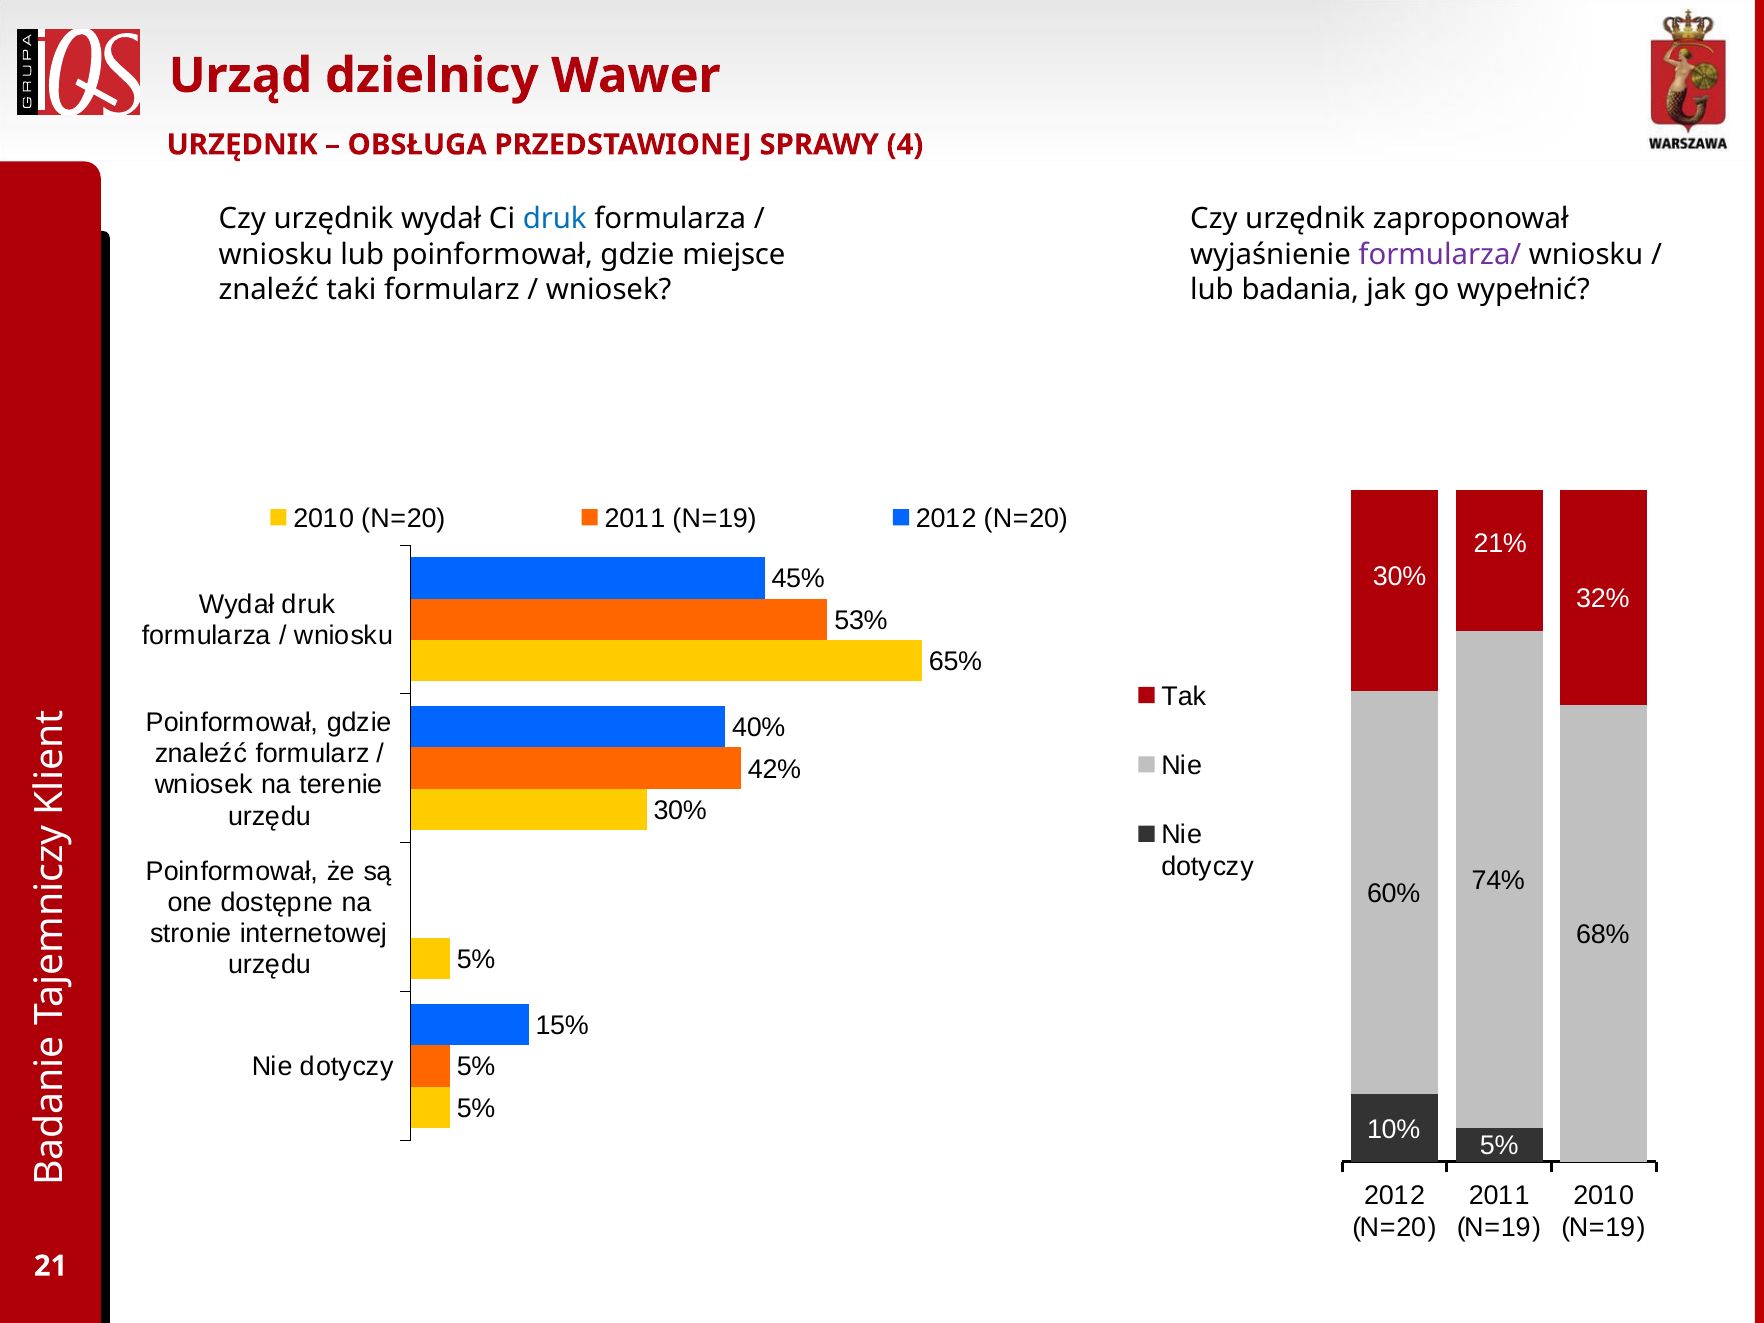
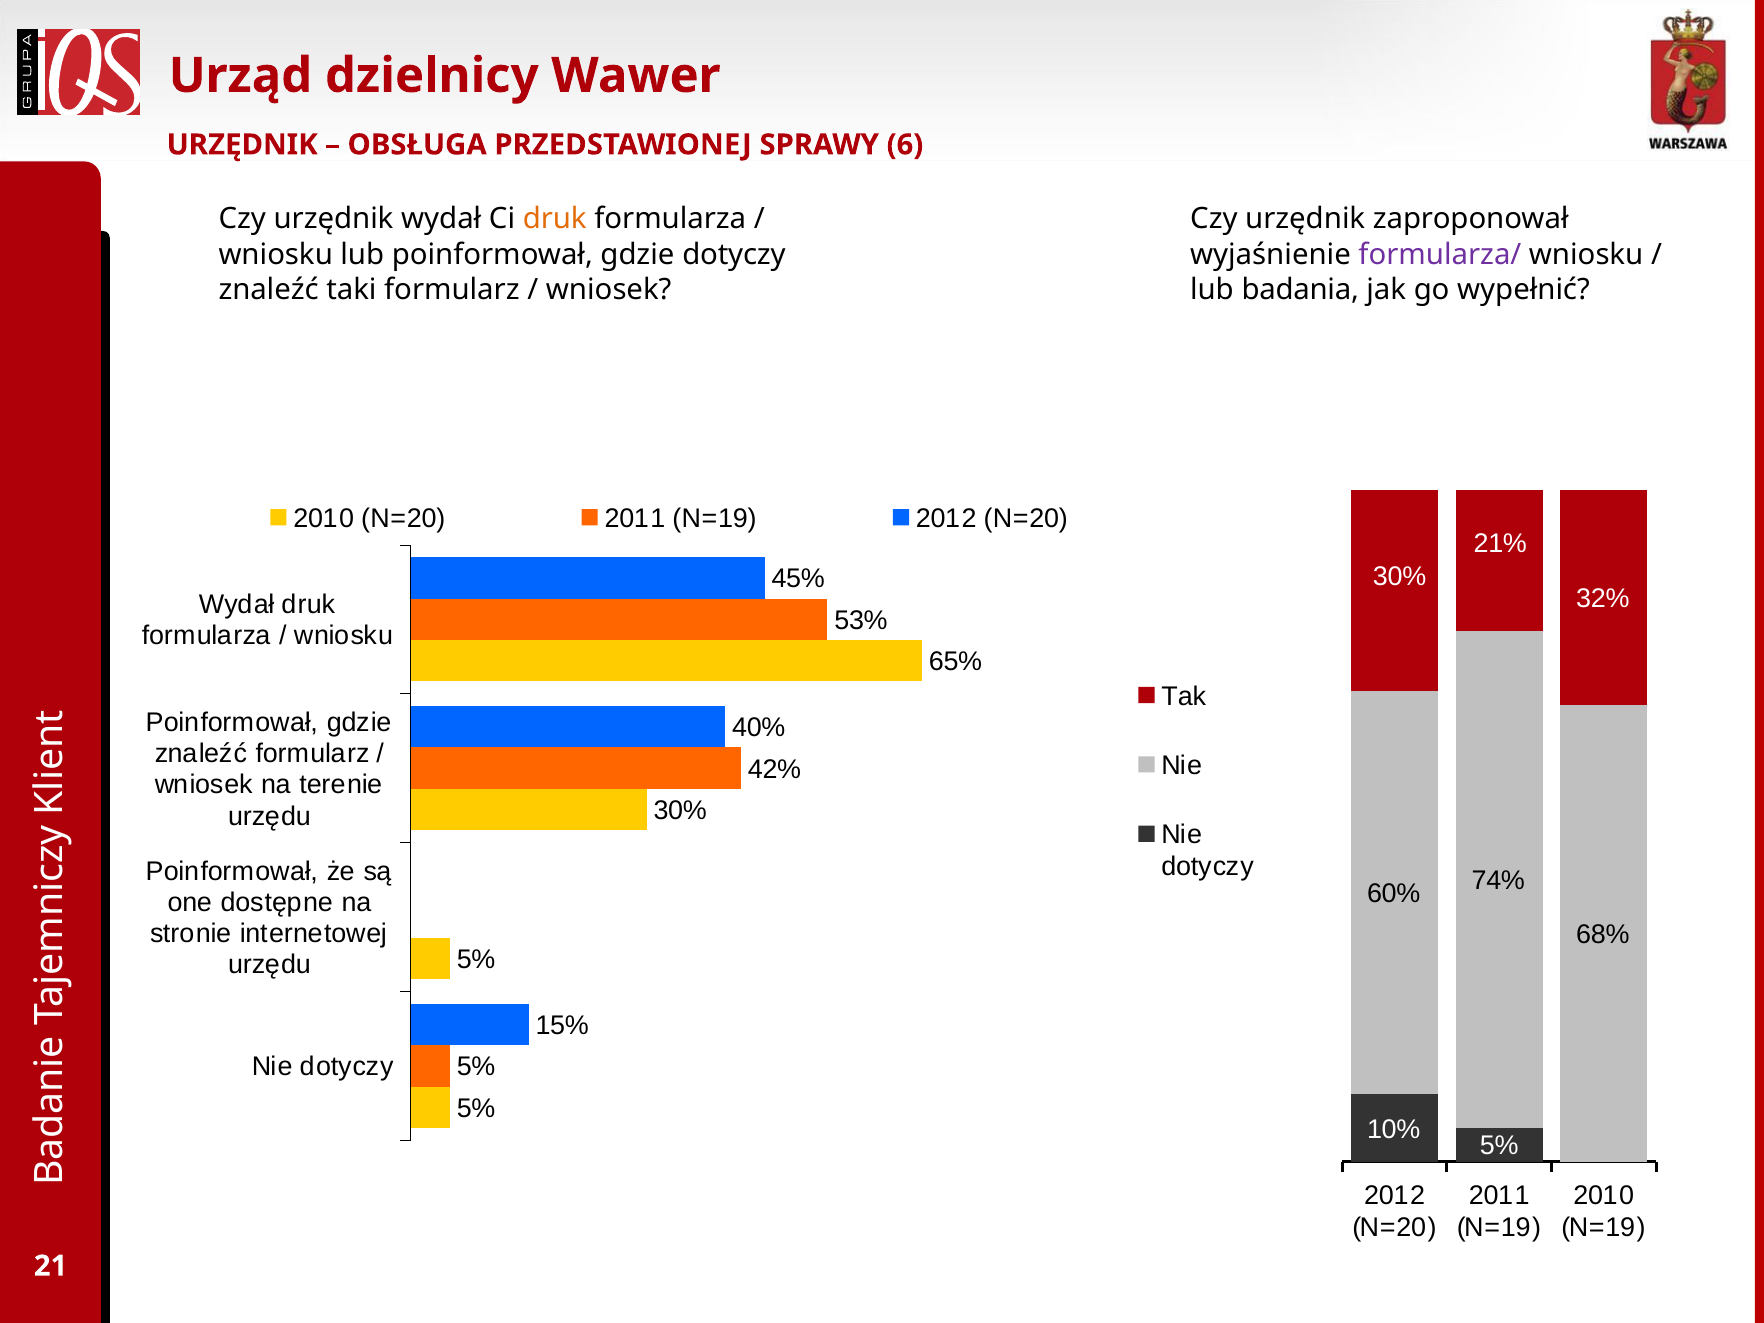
4: 4 -> 6 (905, 145)
druk colour: blue -> orange (555, 219)
gdzie miejsce: miejsce -> dotyczy (734, 254)
